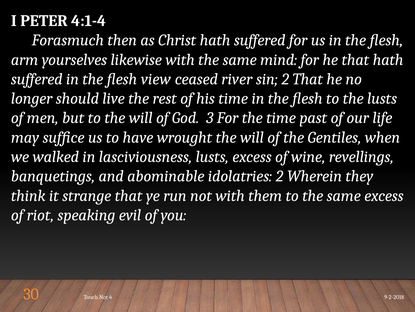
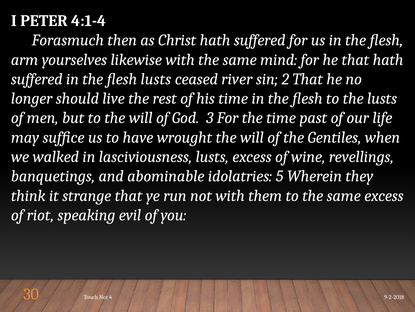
flesh view: view -> lusts (156, 79)
idolatries 2: 2 -> 5 (280, 176)
